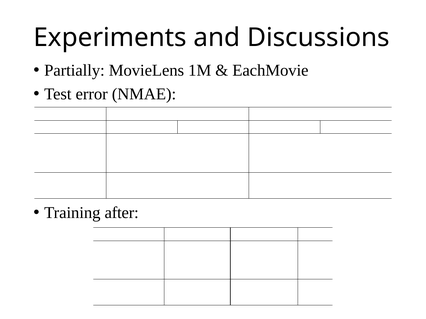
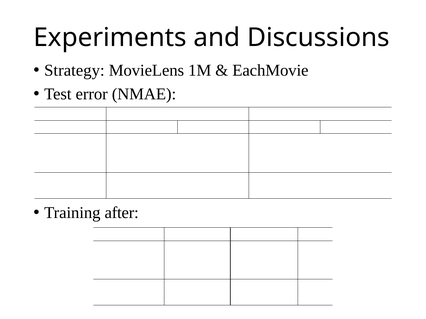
Partially: Partially -> Strategy (74, 70)
